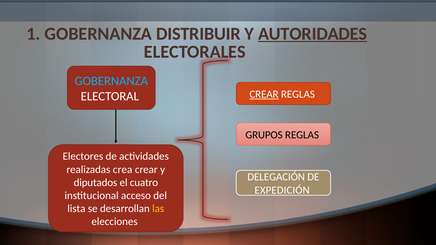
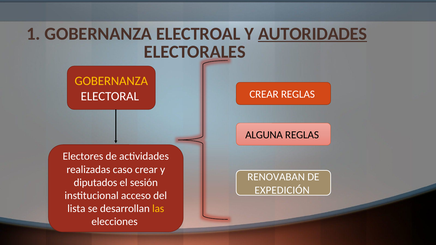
DISTRIBUIR: DISTRIBUIR -> ELECTROAL (198, 34)
GOBERNANZA colour: light blue -> yellow (111, 81)
CREAR underline: present -> none (264, 94)
GRUPOS: GRUPOS -> ALGUNA (264, 135)
crea: crea -> caso (123, 170)
DELEGACIÓN: DELEGACIÓN -> RENOVABAN (276, 177)
cuatro: cuatro -> sesión (144, 183)
